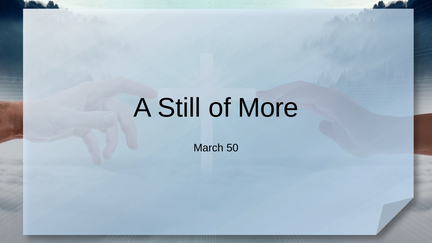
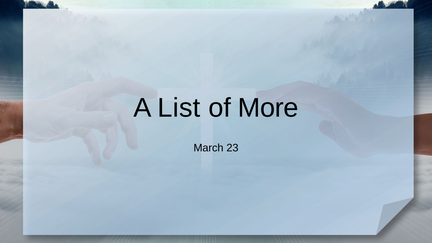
Still: Still -> List (179, 108)
50: 50 -> 23 (232, 148)
